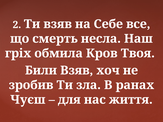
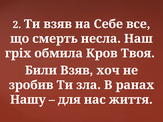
Чуєш: Чуєш -> Нашу (28, 100)
